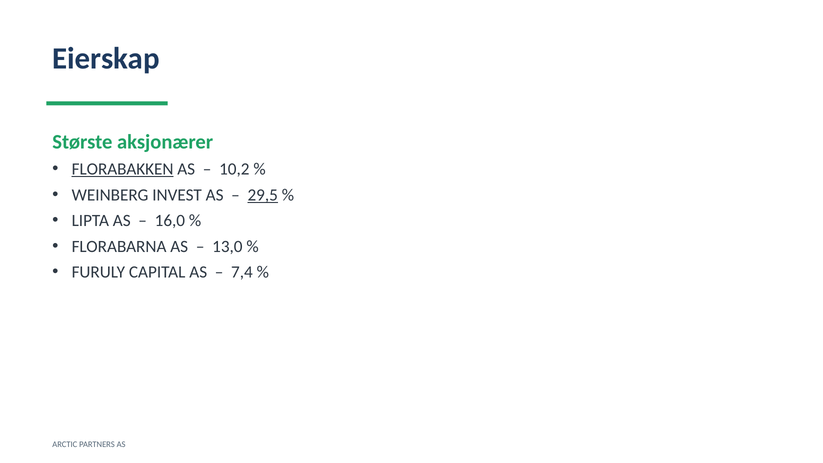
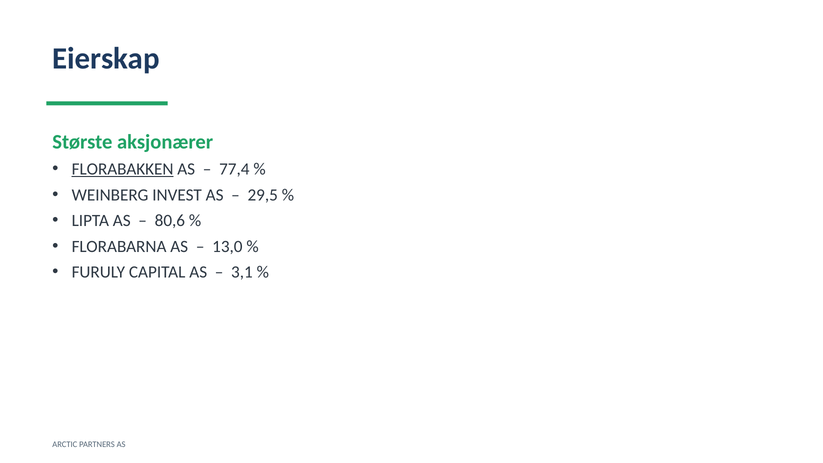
10,2: 10,2 -> 77,4 (234, 169)
29,5 underline: present -> none (263, 195)
16,0: 16,0 -> 80,6 (170, 221)
7,4: 7,4 -> 3,1 (242, 272)
